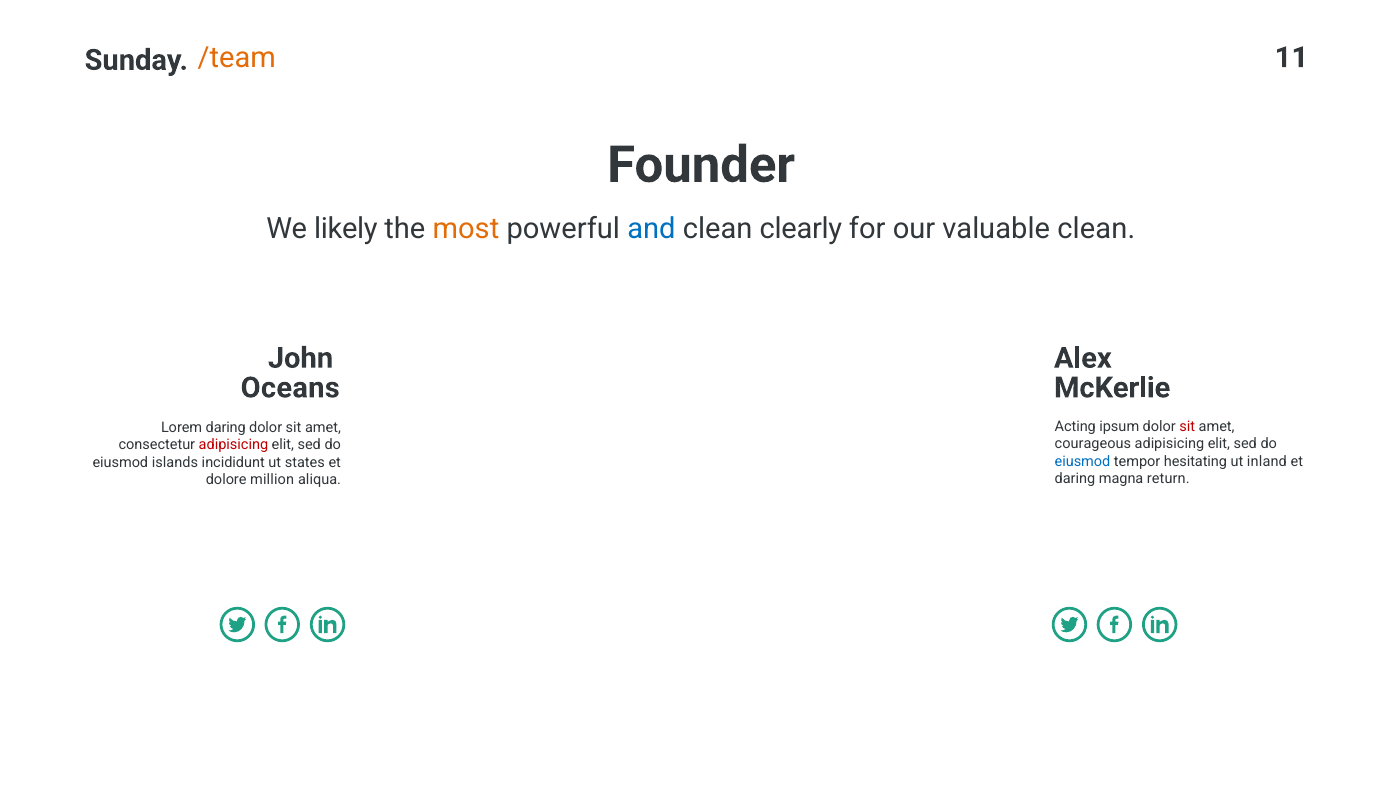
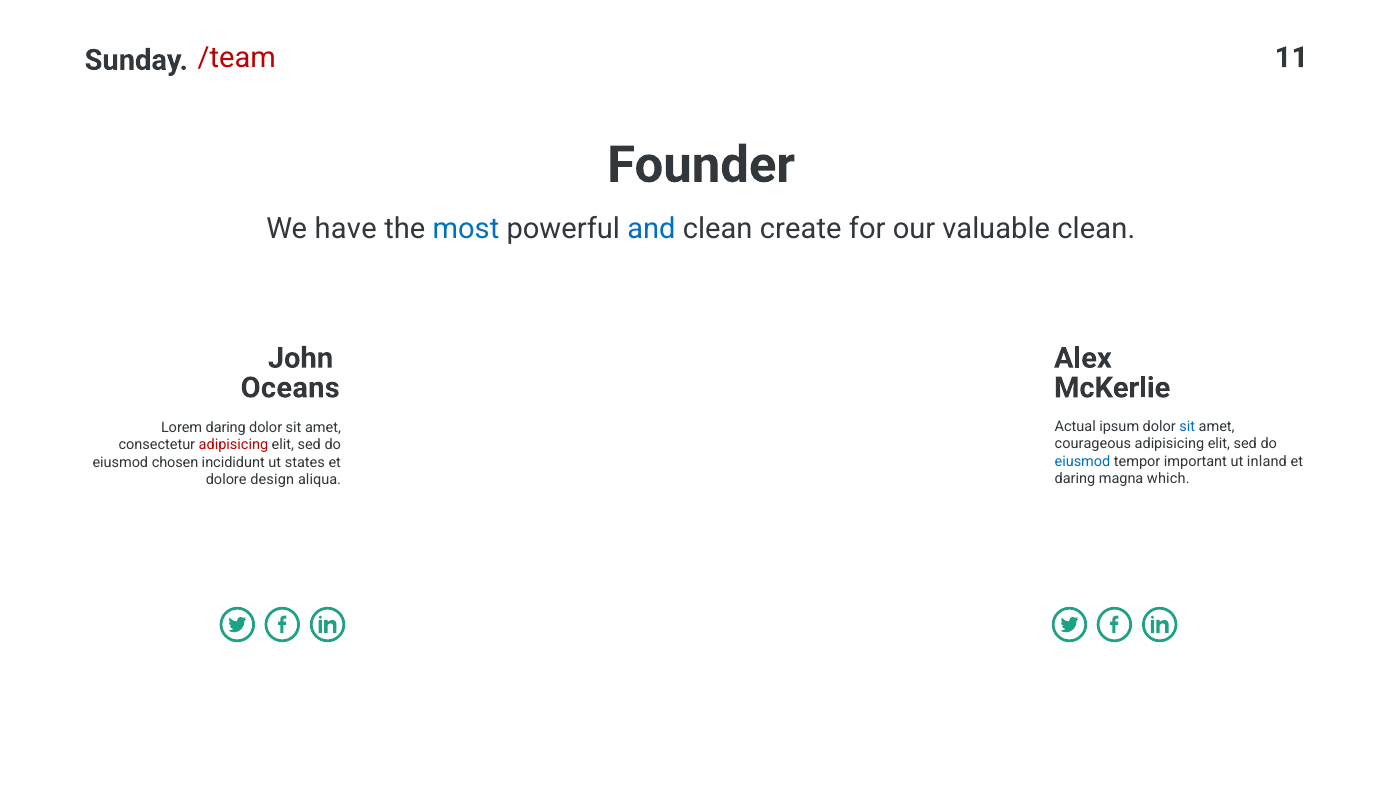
/team colour: orange -> red (237, 58)
likely: likely -> have (346, 229)
most colour: orange -> blue (466, 229)
clearly: clearly -> create (801, 229)
Acting: Acting -> Actual (1075, 426)
sit colour: red -> blue (1187, 426)
hesitating: hesitating -> important (1195, 461)
islands: islands -> chosen (175, 462)
return: return -> which (1168, 479)
million: million -> design (272, 480)
